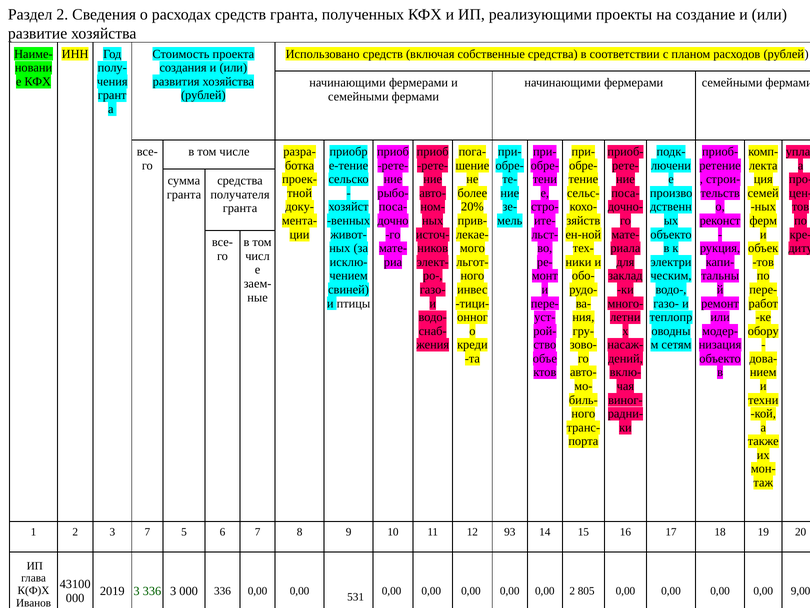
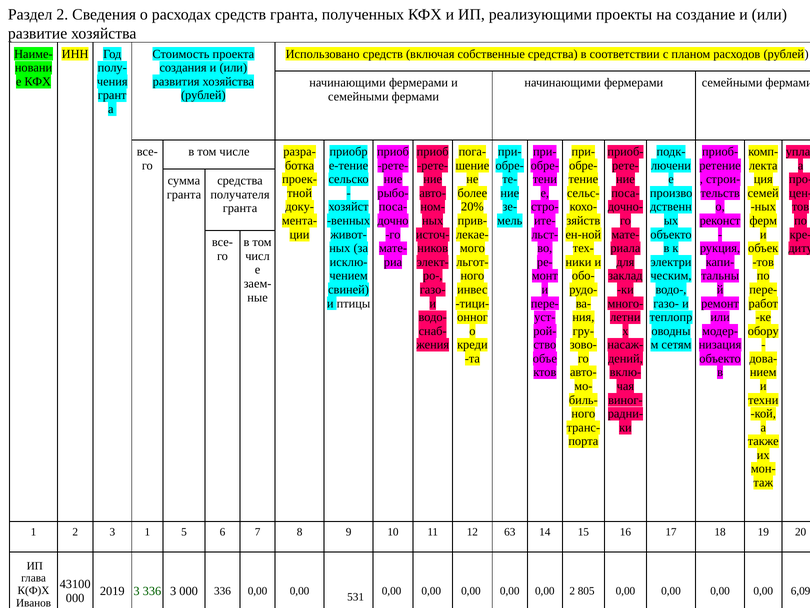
3 7: 7 -> 1 (147, 532)
93: 93 -> 63 (510, 532)
9,00: 9,00 -> 6,09 (801, 591)
